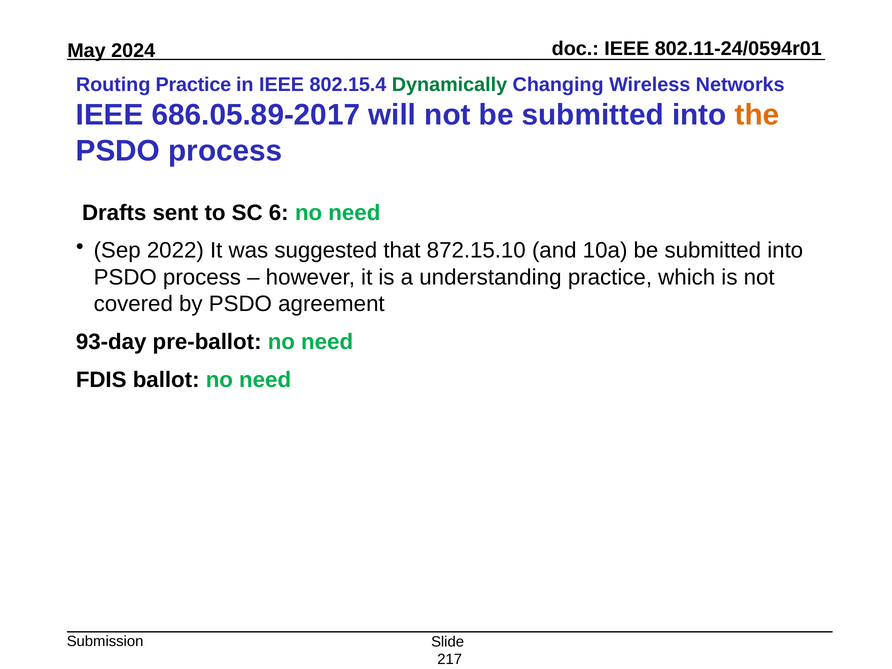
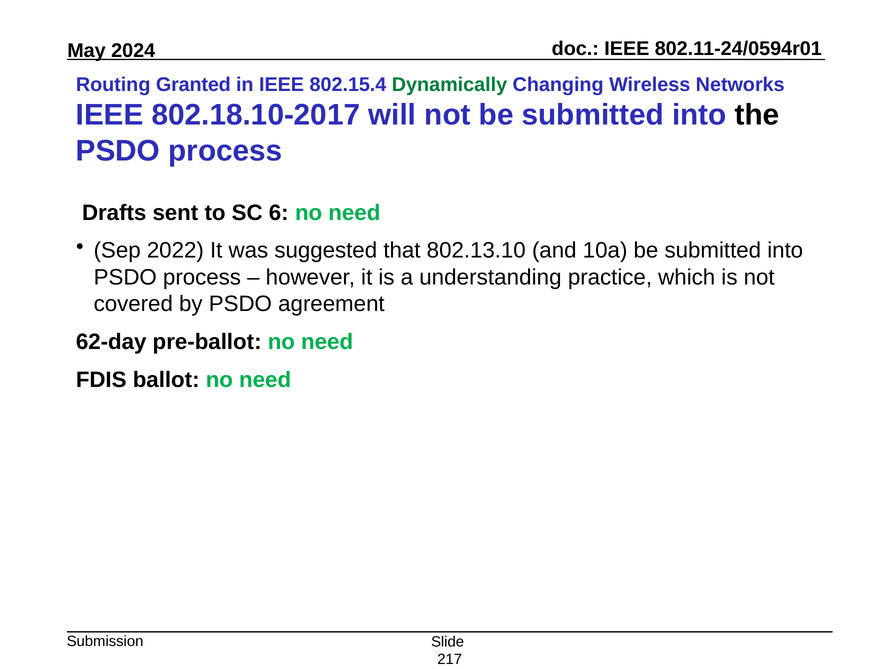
Routing Practice: Practice -> Granted (193, 85)
686.05.89-2017: 686.05.89-2017 -> 802.18.10-2017 (256, 115)
the colour: orange -> black (757, 115)
872.15.10: 872.15.10 -> 802.13.10 (476, 251)
93-day: 93-day -> 62-day (111, 342)
